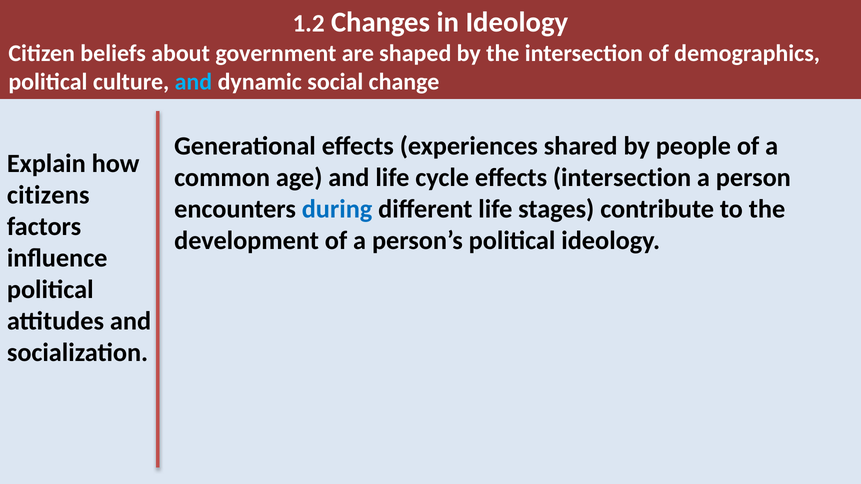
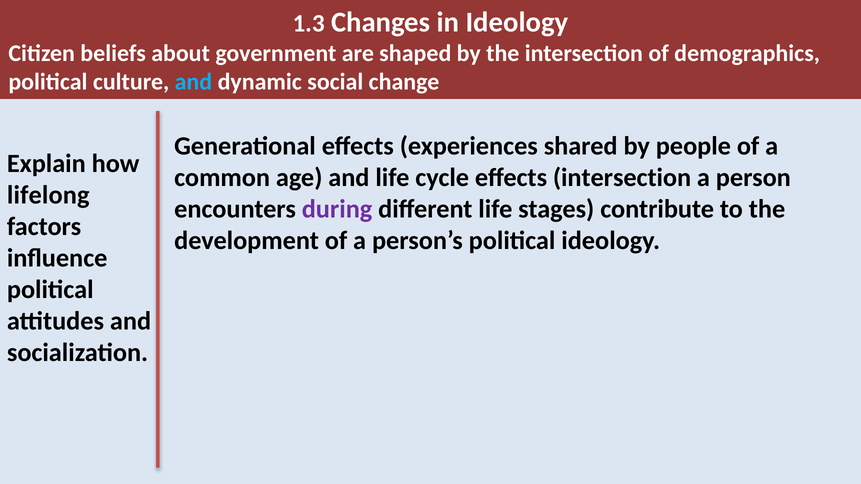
1.2: 1.2 -> 1.3 (309, 23)
citizens: citizens -> lifelong (48, 195)
during colour: blue -> purple (337, 209)
